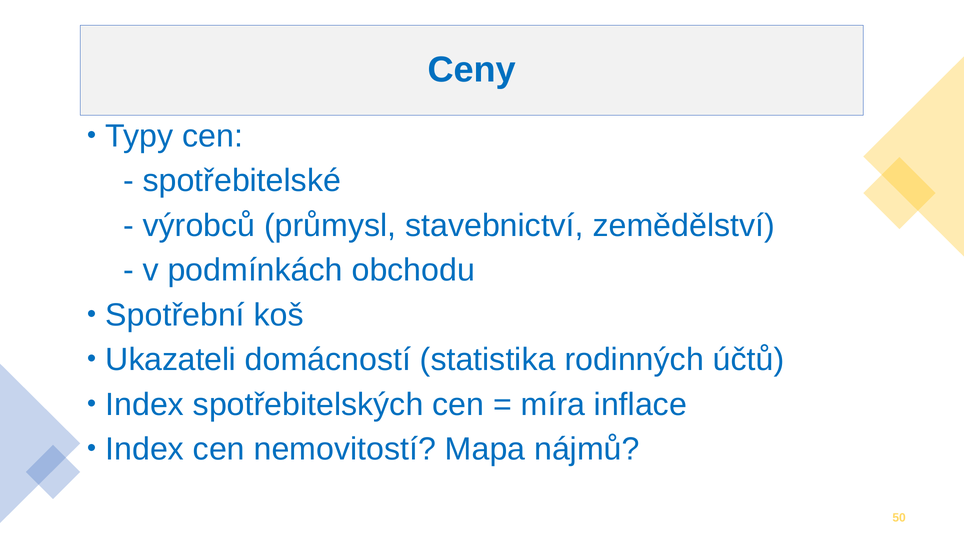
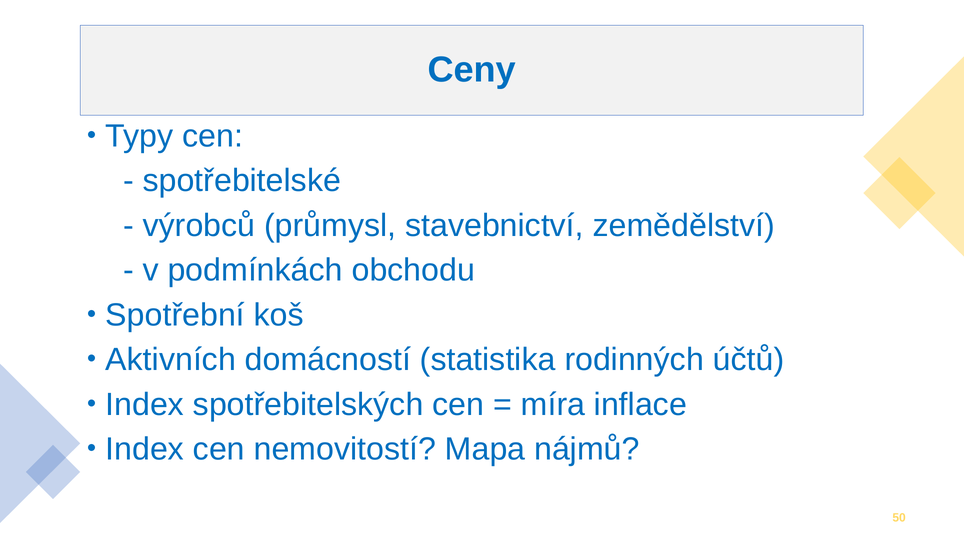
Ukazateli: Ukazateli -> Aktivních (171, 360)
